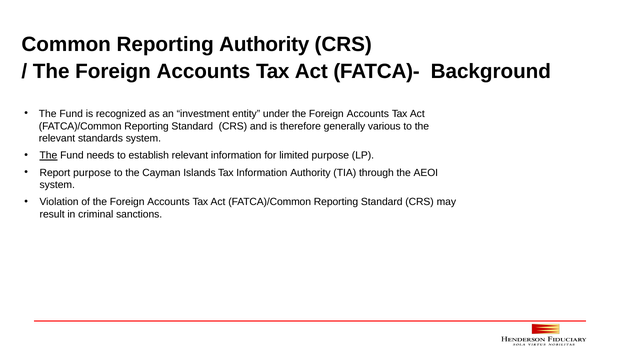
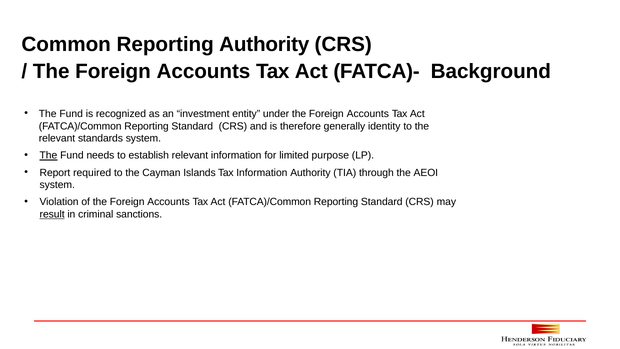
various: various -> identity (384, 126)
Report purpose: purpose -> required (92, 172)
result underline: none -> present (52, 214)
